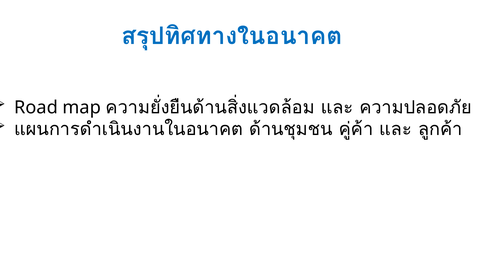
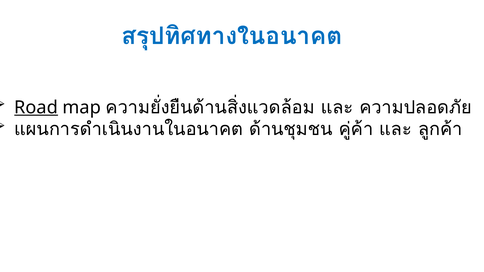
Road underline: none -> present (36, 107)
